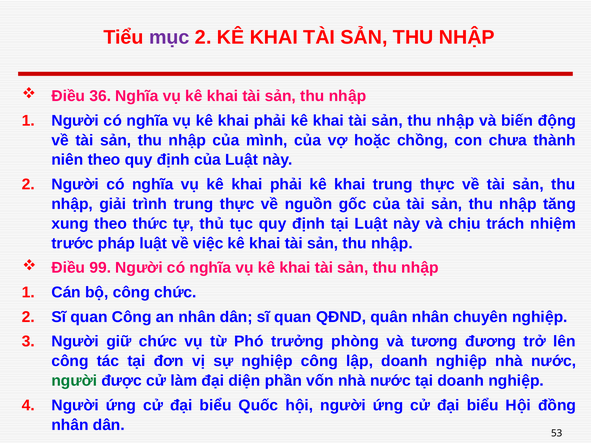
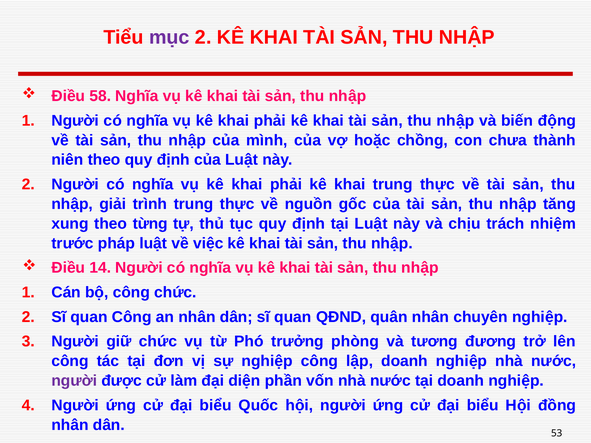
36: 36 -> 58 (100, 96)
thức: thức -> từng (150, 224)
99: 99 -> 14 (100, 268)
người colour: green -> purple (74, 381)
